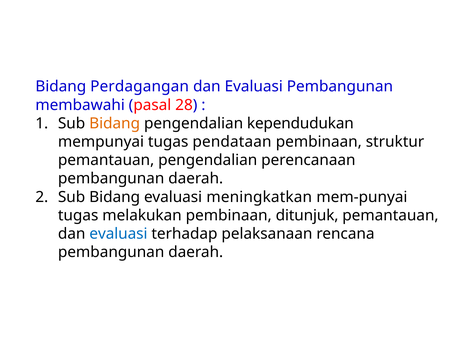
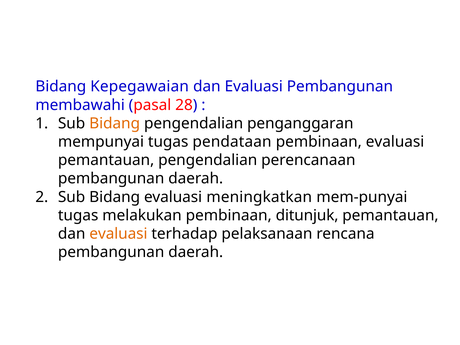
Perdagangan: Perdagangan -> Kepegawaian (140, 87)
kependudukan: kependudukan -> penganggaran (300, 123)
pembinaan struktur: struktur -> evaluasi (395, 142)
evaluasi colour: blue -> orange (118, 234)
